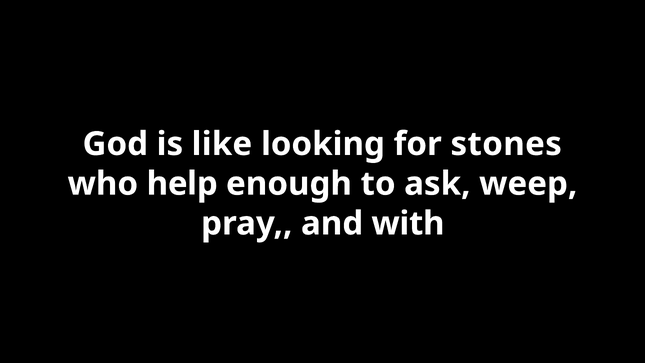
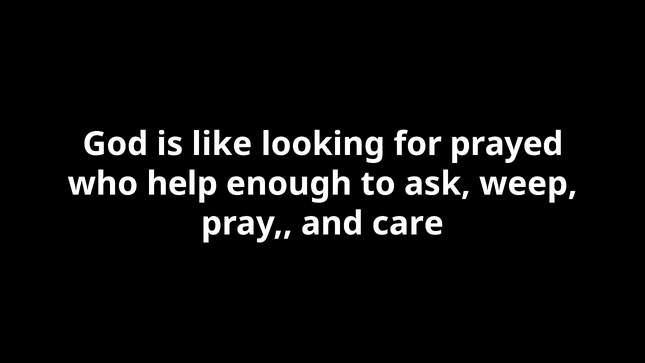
stones: stones -> prayed (506, 144)
with: with -> care (408, 223)
